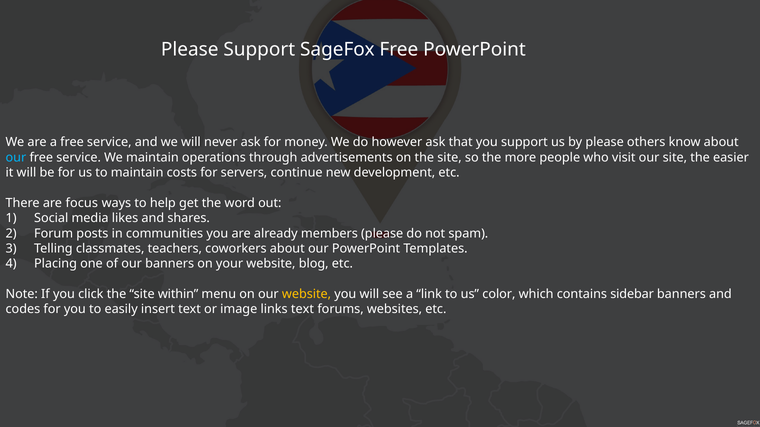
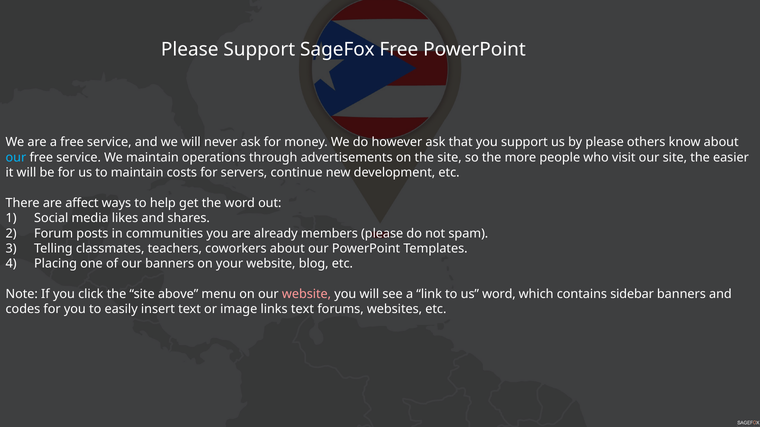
focus: focus -> affect (82, 203)
within: within -> above (178, 294)
website colour: yellow -> pink (307, 294)
us color: color -> word (499, 294)
